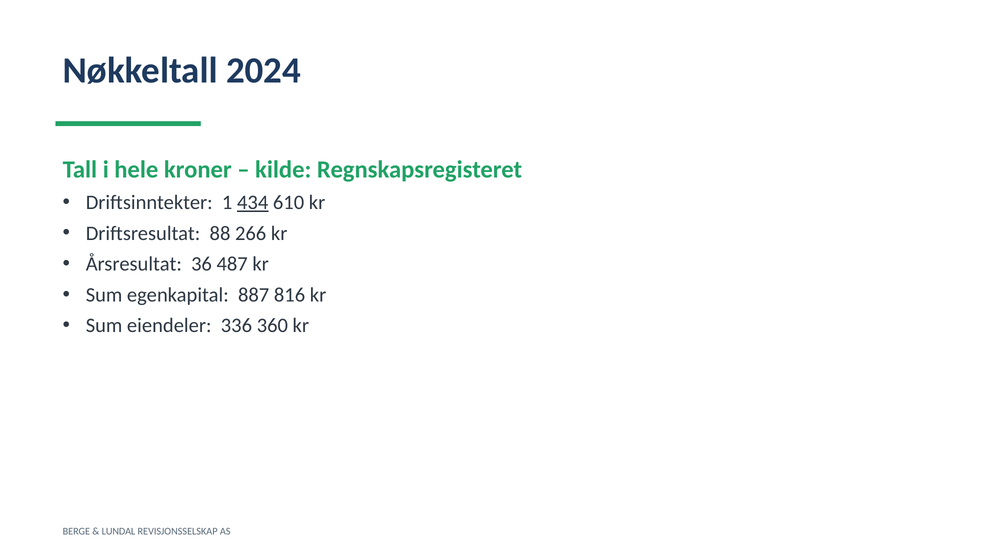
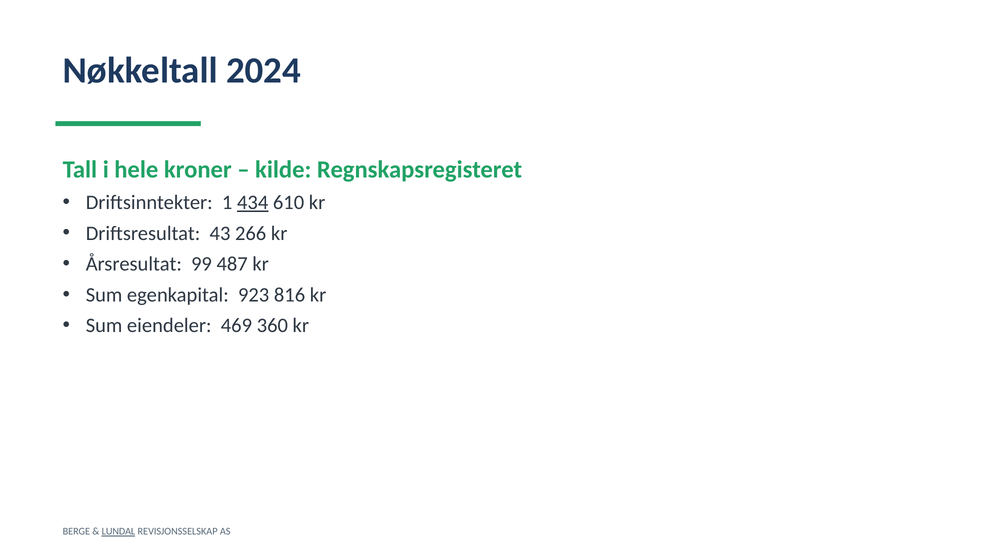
88: 88 -> 43 (220, 233)
36: 36 -> 99 (202, 264)
887: 887 -> 923 (254, 295)
336: 336 -> 469 (236, 326)
LUNDAL underline: none -> present (118, 532)
